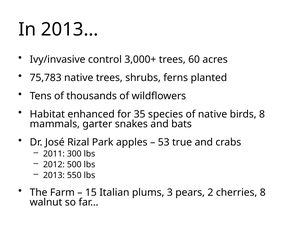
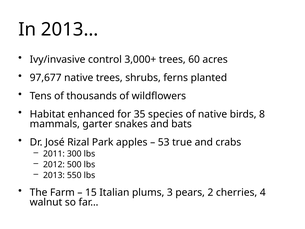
75,783: 75,783 -> 97,677 (46, 78)
cherries 8: 8 -> 4 (263, 192)
